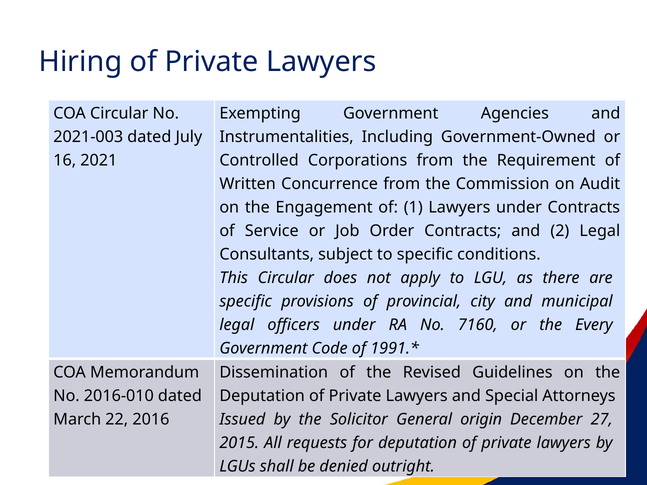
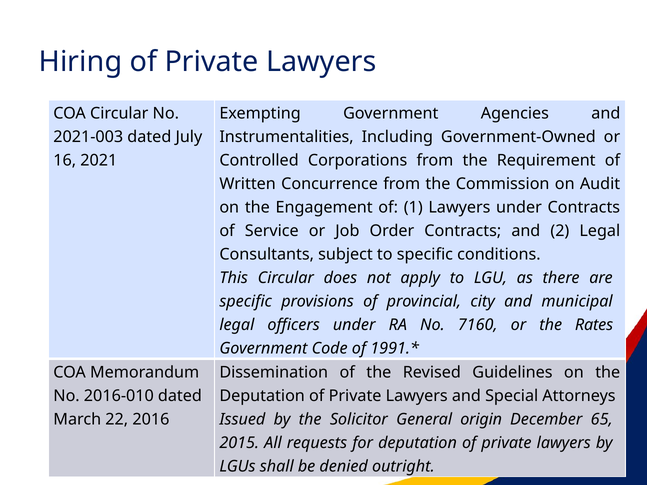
Every: Every -> Rates (594, 325)
27: 27 -> 65 (602, 419)
